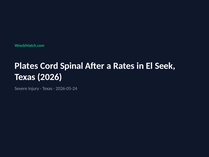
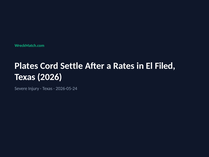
Spinal: Spinal -> Settle (72, 66)
Seek: Seek -> Filed (165, 66)
